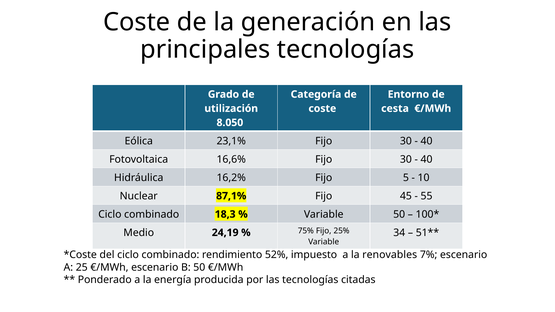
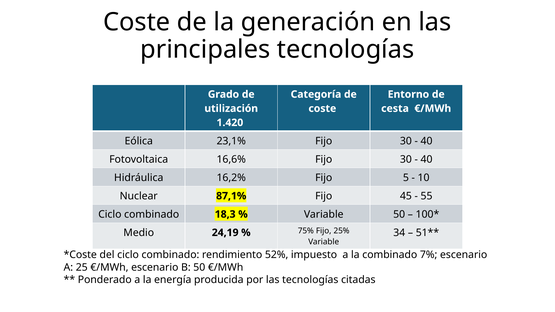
8.050: 8.050 -> 1.420 (230, 123)
la renovables: renovables -> combinado (390, 255)
